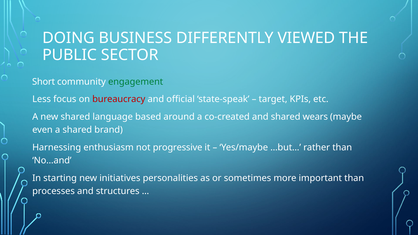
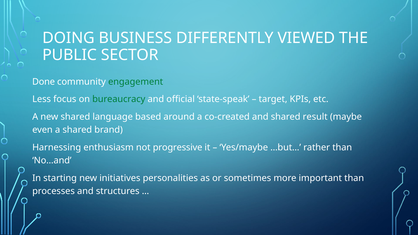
Short: Short -> Done (44, 82)
bureaucracy colour: red -> green (119, 99)
wears: wears -> result (315, 117)
